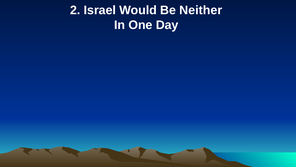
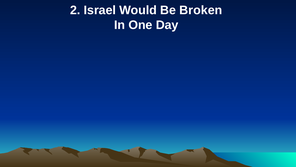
Neither: Neither -> Broken (201, 10)
